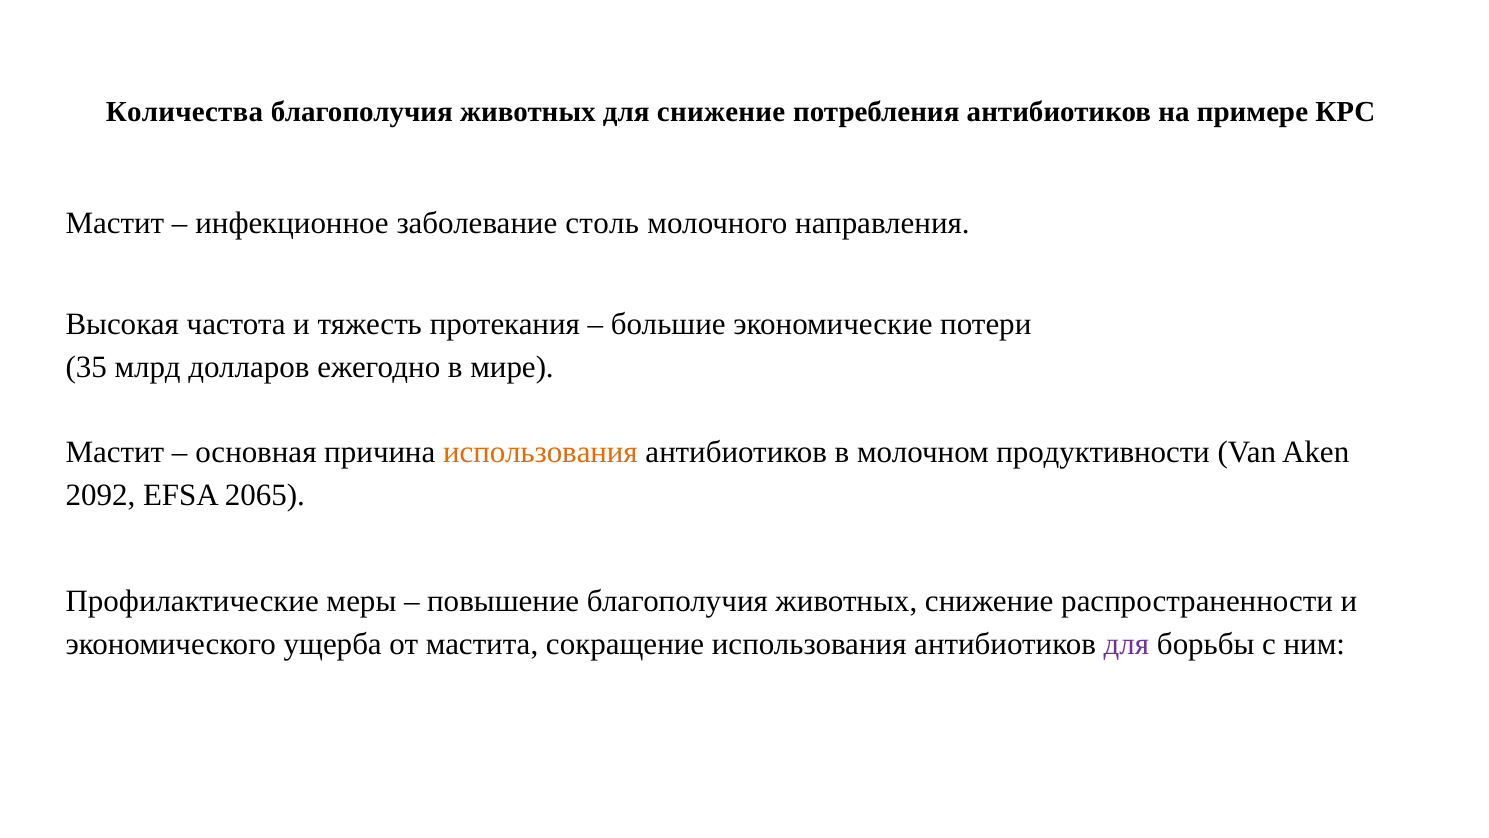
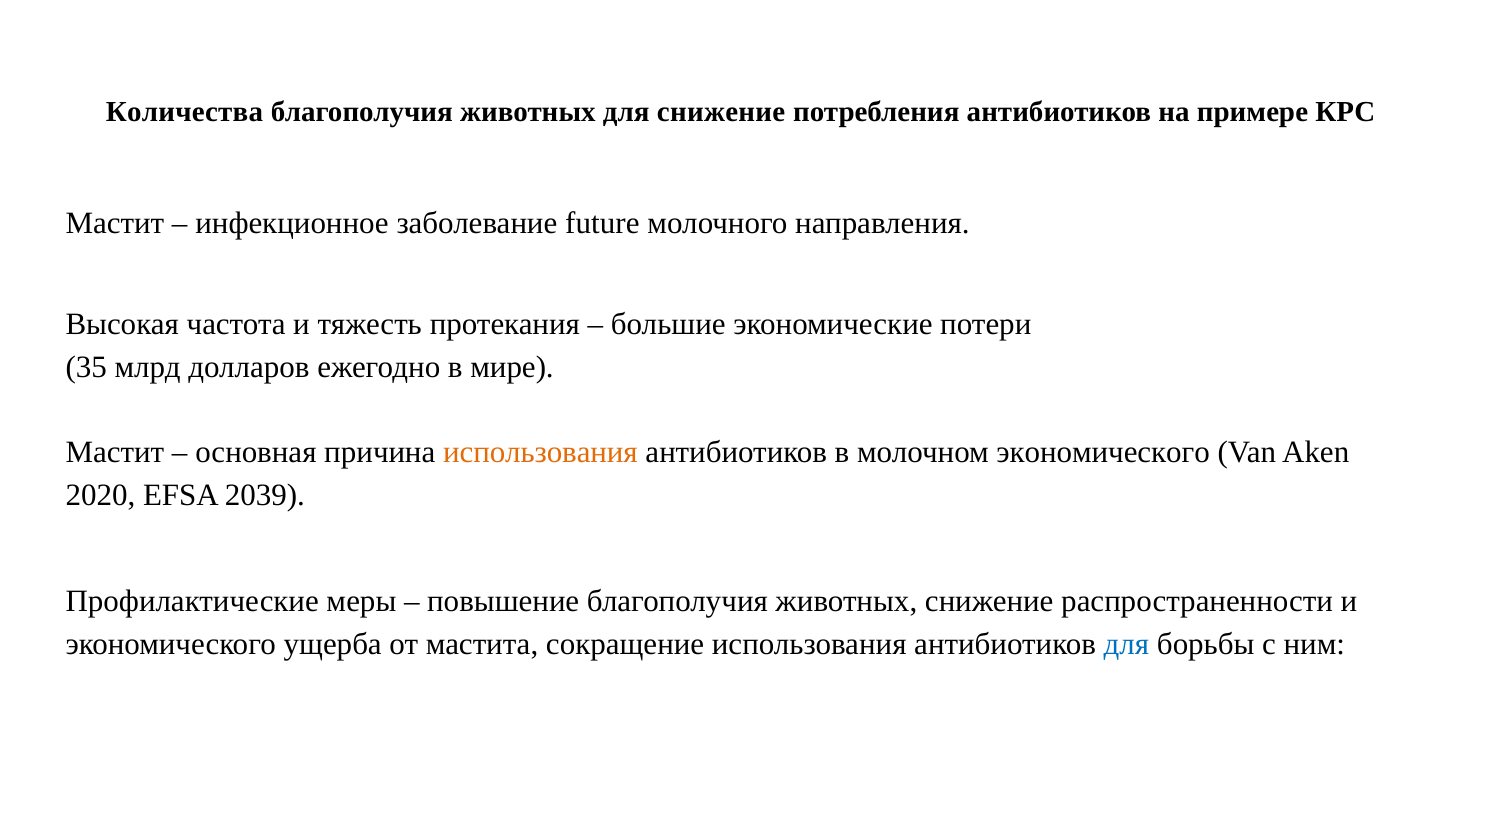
столь: столь -> future (602, 223)
молочном продуктивности: продуктивности -> экономического (1103, 452)
2092: 2092 -> 2020 (101, 495)
2065: 2065 -> 2039 (265, 495)
для colour: purple -> blue (1126, 644)
